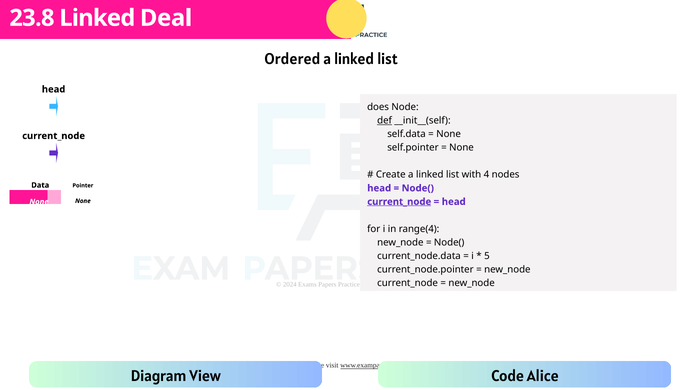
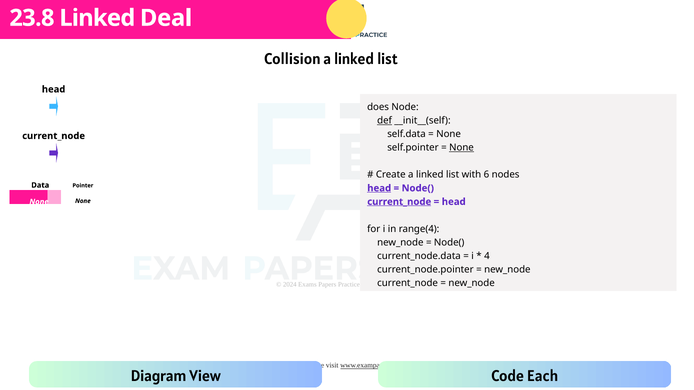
Ordered: Ordered -> Collision (293, 59)
None underline: none -> present (462, 148)
4: 4 -> 6 (486, 175)
head underline: none -> present (379, 188)
5: 5 -> 4 (487, 256)
Alice: Alice -> Each (543, 377)
